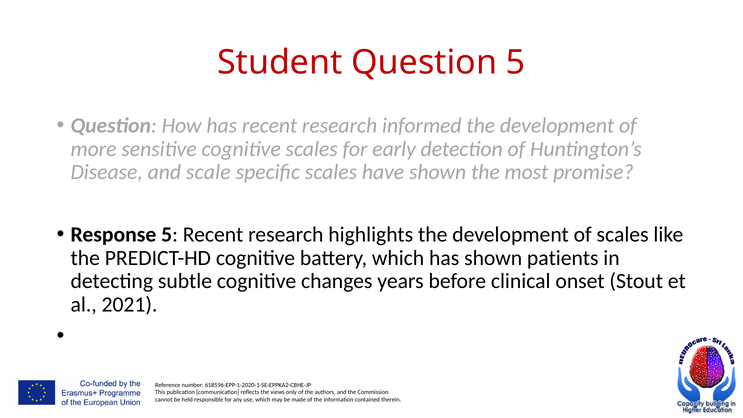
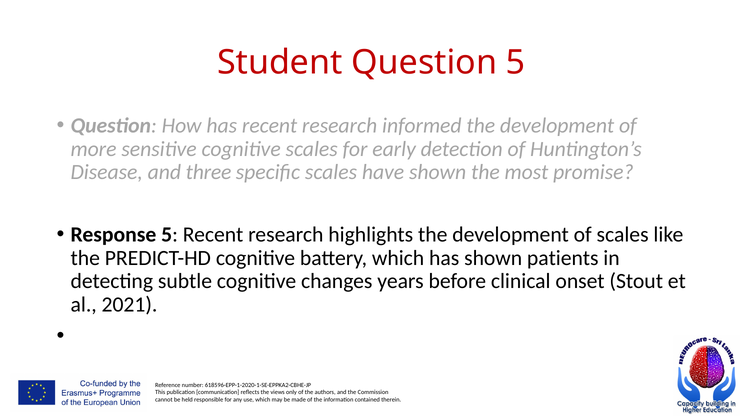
scale: scale -> three (209, 172)
